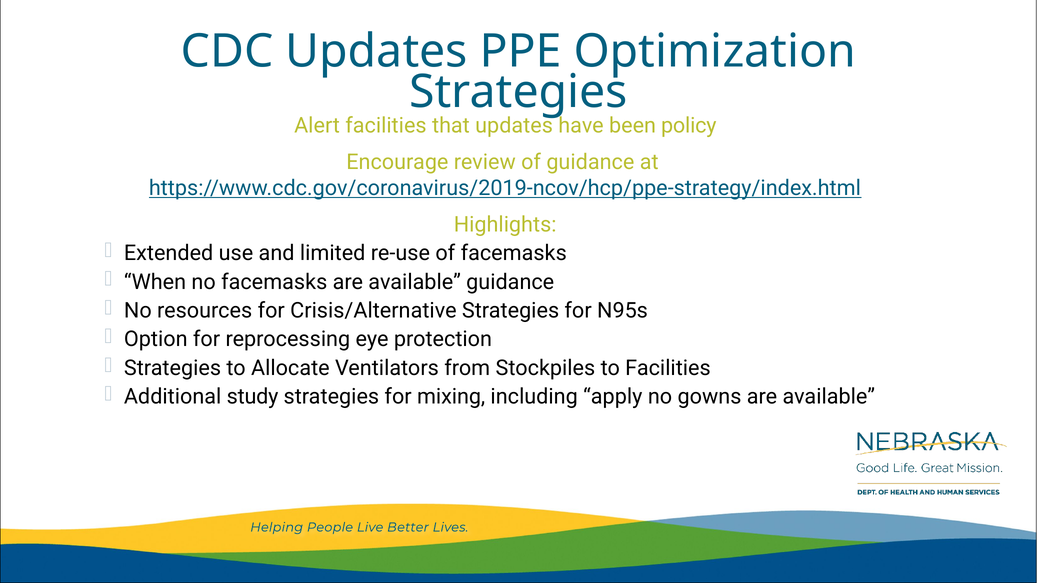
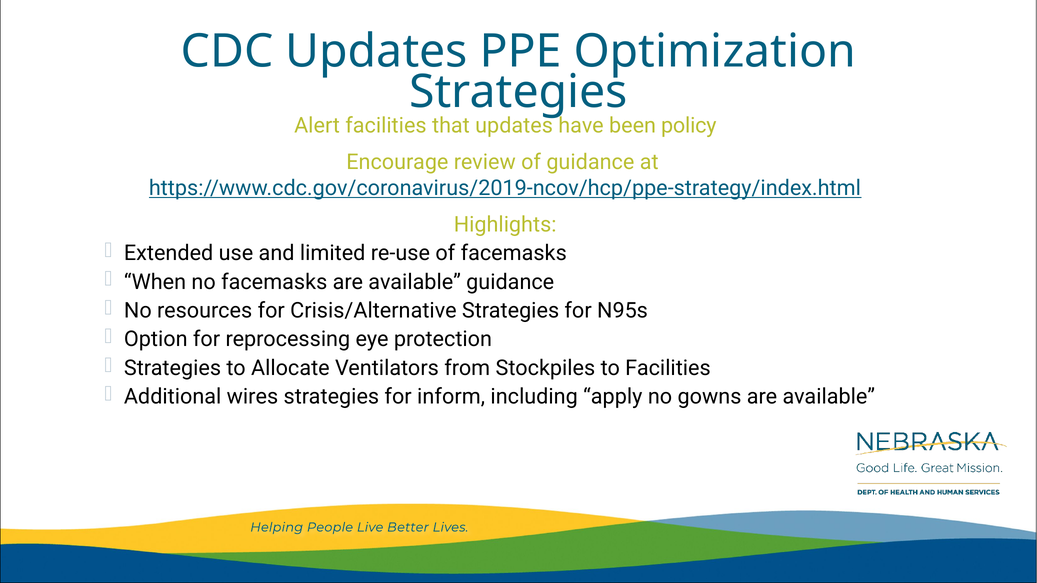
study: study -> wires (252, 397)
mixing: mixing -> inform (451, 397)
